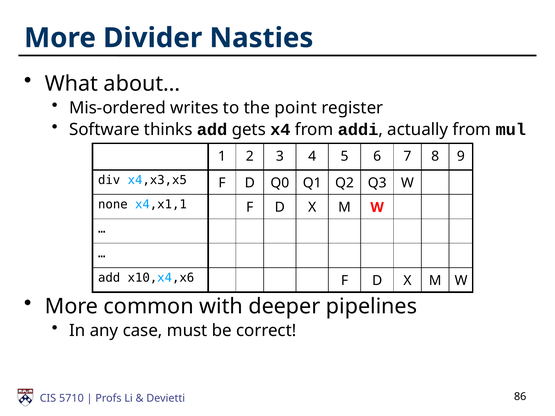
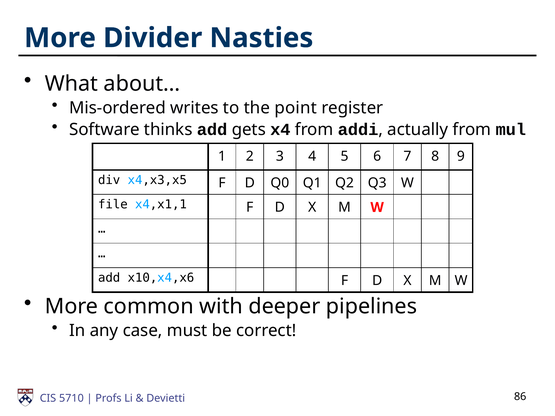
none: none -> file (113, 205)
